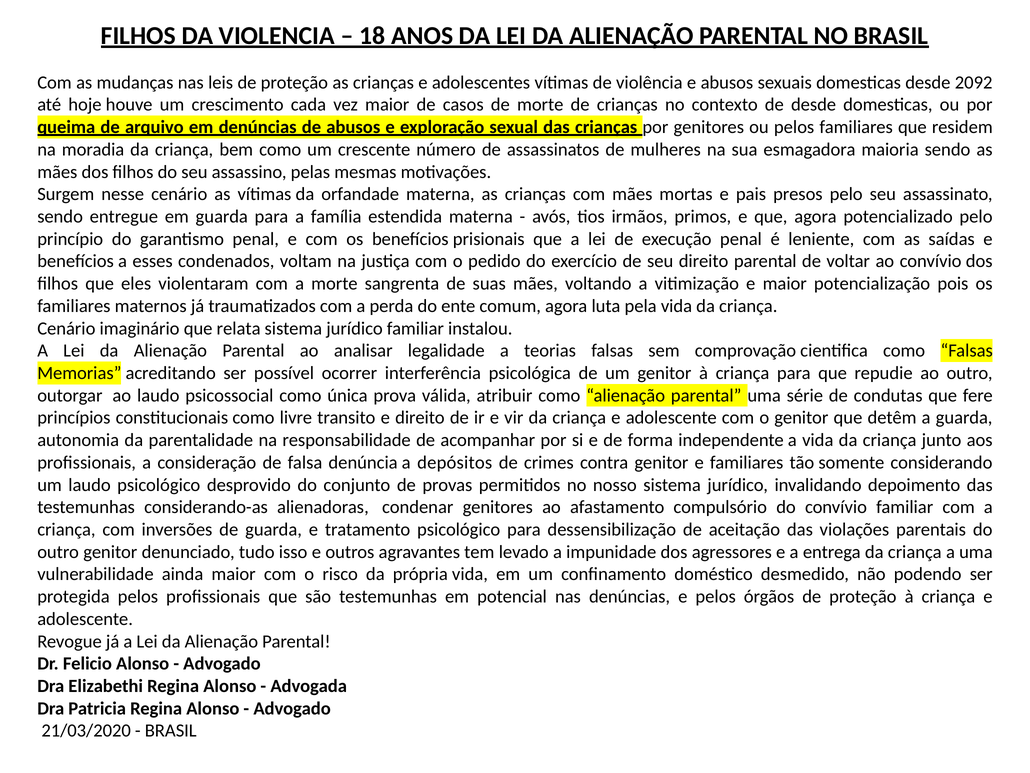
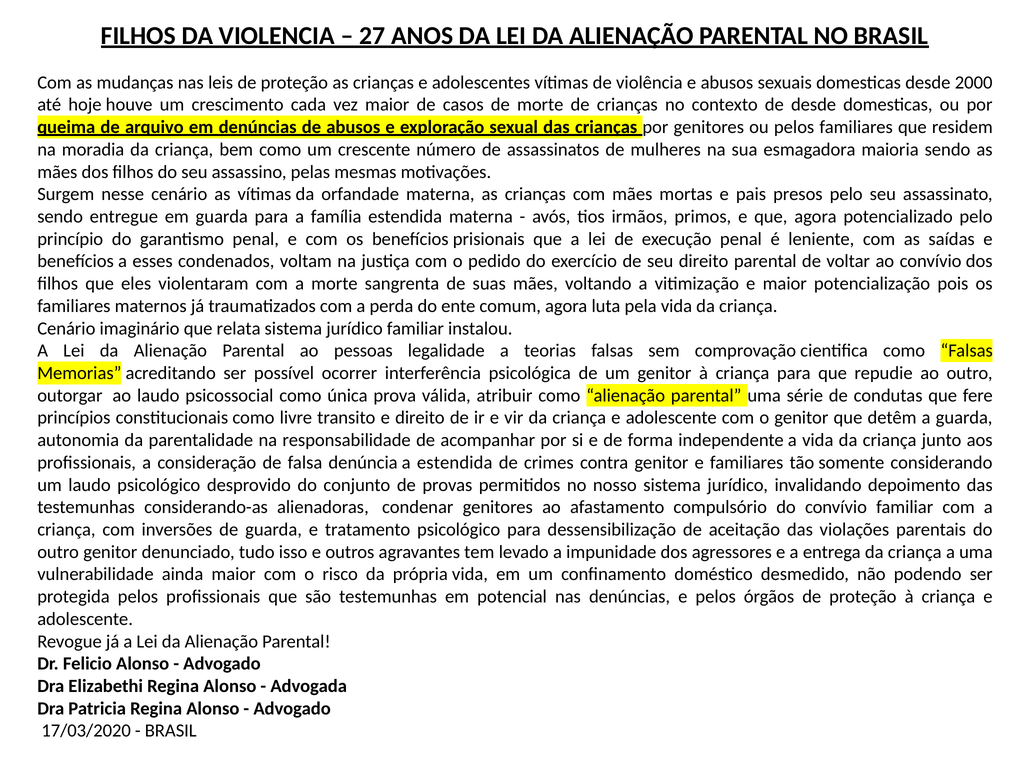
18: 18 -> 27 (372, 36)
2092: 2092 -> 2000 (974, 82)
analisar: analisar -> pessoas (363, 351)
a depósitos: depósitos -> estendida (455, 462)
21/03/2020: 21/03/2020 -> 17/03/2020 (86, 730)
